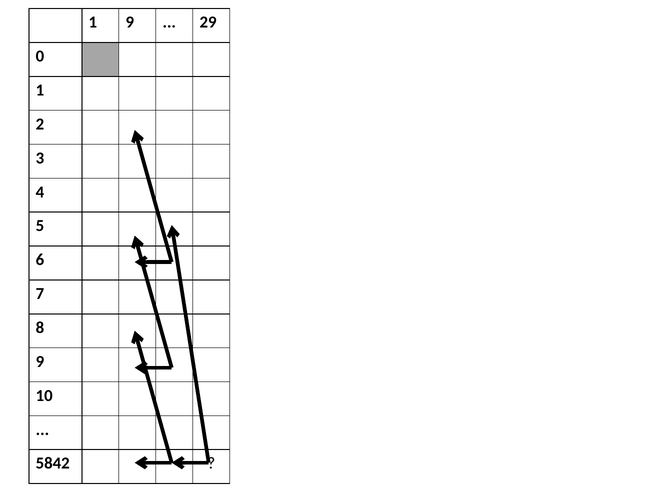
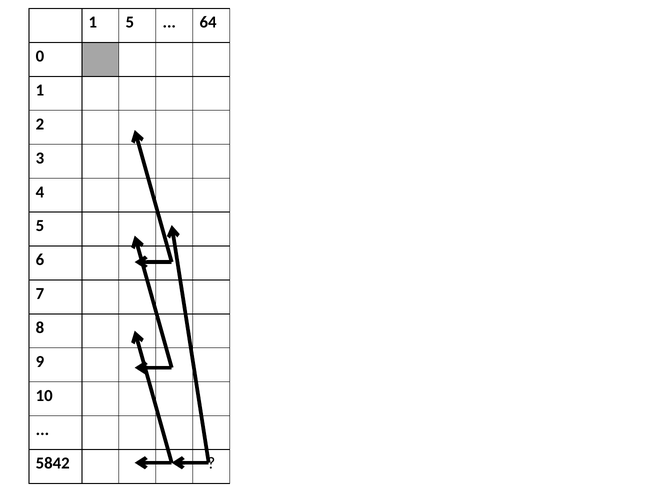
1 9: 9 -> 5 (130, 22)
29: 29 -> 64 (208, 22)
